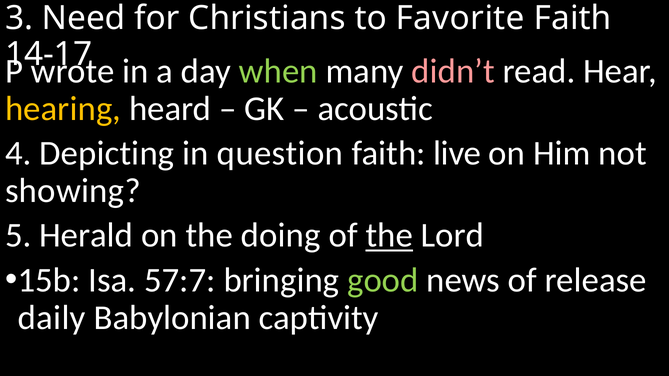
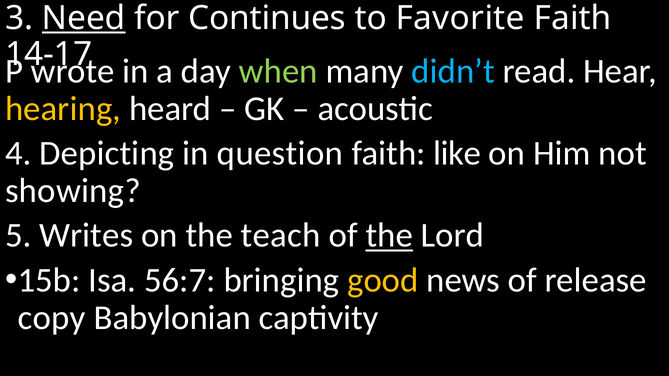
Need underline: none -> present (84, 18)
Christians: Christians -> Continues (267, 18)
didn’t colour: pink -> light blue (453, 71)
live: live -> like (457, 153)
Herald: Herald -> Writes (86, 236)
doing: doing -> teach (281, 236)
57:7: 57:7 -> 56:7 (180, 280)
good colour: light green -> yellow (383, 280)
daily: daily -> copy (52, 318)
